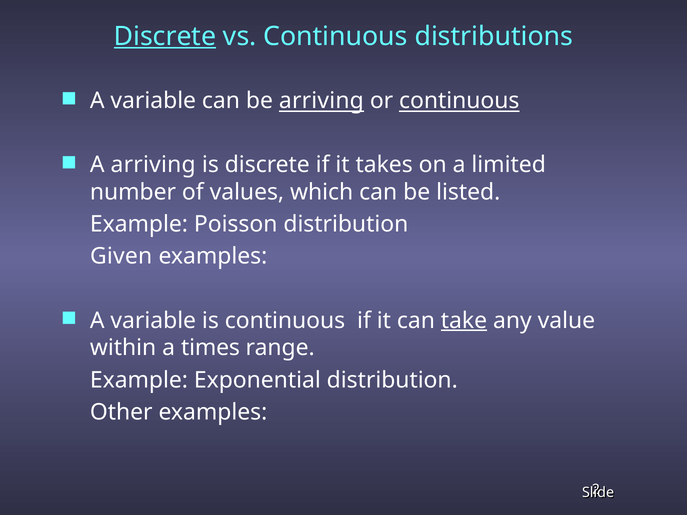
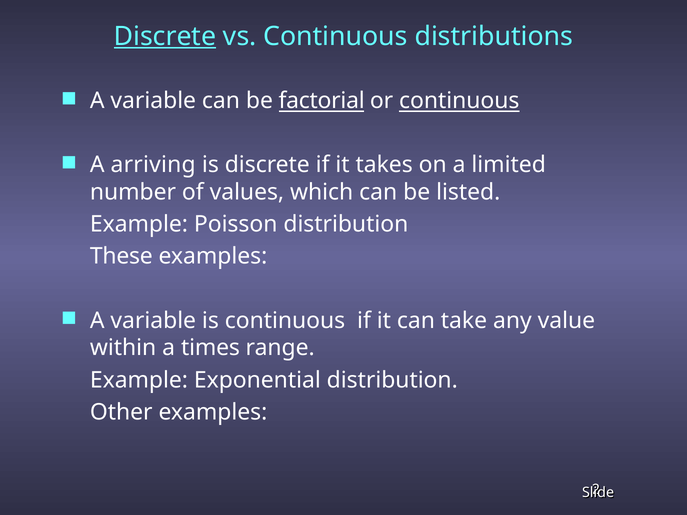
be arriving: arriving -> factorial (322, 101)
Given: Given -> These (121, 257)
take underline: present -> none (464, 321)
